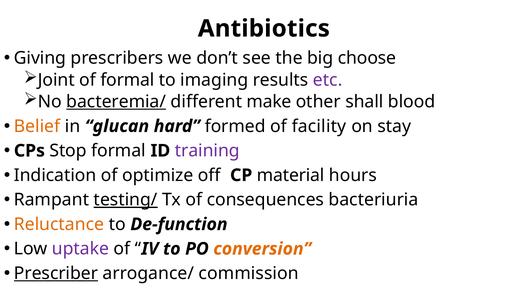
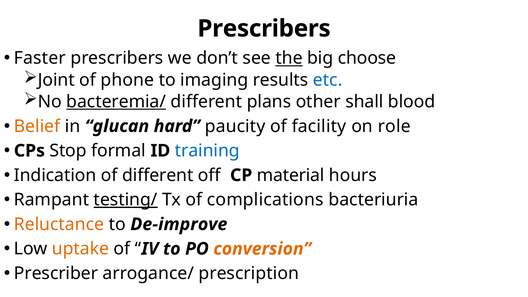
Antibiotics: Antibiotics -> Prescribers (264, 29)
Giving: Giving -> Faster (40, 58)
the underline: none -> present (289, 58)
of formal: formal -> phone (127, 80)
etc colour: purple -> blue (328, 80)
make: make -> plans (269, 102)
formed: formed -> paucity (235, 126)
stay: stay -> role (394, 126)
training colour: purple -> blue (207, 151)
of optimize: optimize -> different (158, 175)
consequences: consequences -> complications (265, 200)
De-function: De-function -> De-improve (179, 224)
uptake colour: purple -> orange (80, 249)
Prescriber underline: present -> none (56, 273)
commission: commission -> prescription (249, 273)
